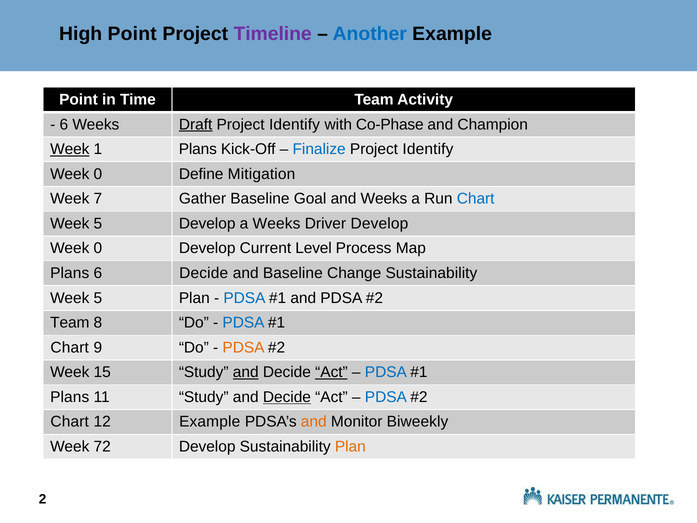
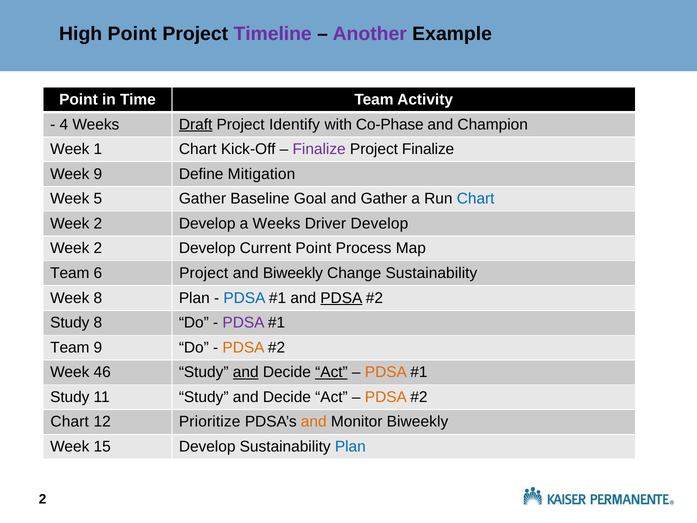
Another colour: blue -> purple (370, 34)
6: 6 -> 4 (64, 124)
Week underline: present -> none (70, 149)
1 Plans: Plans -> Chart (198, 149)
Finalize colour: blue -> purple (319, 149)
Identify: Identify -> Finalize (428, 149)
0: 0 -> 9 (98, 174)
7: 7 -> 5 (98, 199)
and Weeks: Weeks -> Gather (384, 199)
5: 5 -> 2 (98, 223)
0: 0 -> 2 (98, 248)
Current Level: Level -> Point (313, 248)
Plans: Plans -> Team (70, 273)
6 Decide: Decide -> Project (204, 273)
and Baseline: Baseline -> Biweekly (293, 273)
5: 5 -> 8 (98, 298)
PDSA underline: none -> present (341, 298)
Team: Team -> Study (70, 323)
PDSA colour: blue -> purple (244, 323)
Chart: Chart -> Team (70, 347)
15: 15 -> 46 (102, 372)
PDSA colour: blue -> orange (386, 372)
Plans: Plans -> Study (70, 397)
Decide underline: present -> none (287, 397)
PDSA colour: blue -> orange (386, 397)
12 Example: Example -> Prioritize (210, 422)
72: 72 -> 15 (102, 446)
Plan colour: orange -> blue (350, 446)
